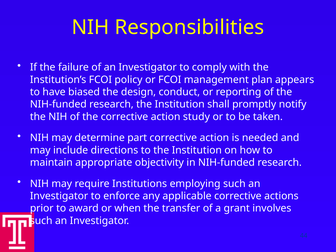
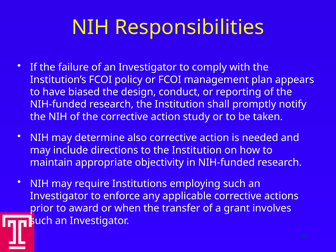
part: part -> also (137, 138)
